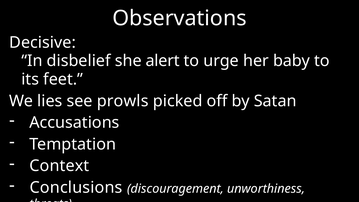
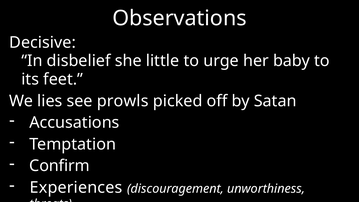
alert: alert -> little (163, 61)
Context: Context -> Confirm (59, 166)
Conclusions: Conclusions -> Experiences (76, 188)
